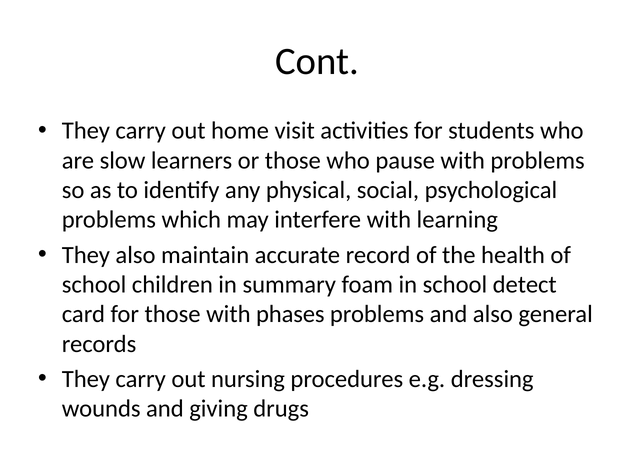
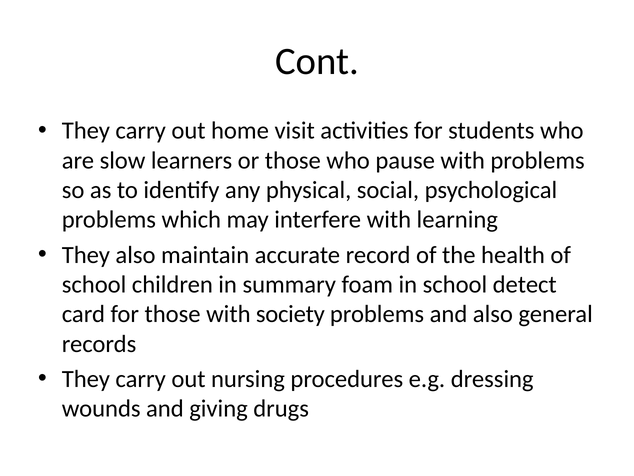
phases: phases -> society (290, 314)
